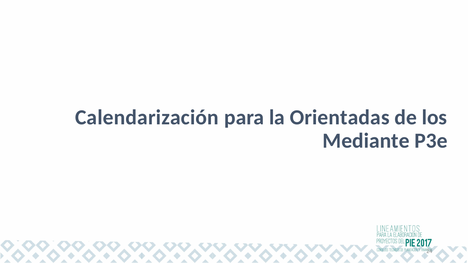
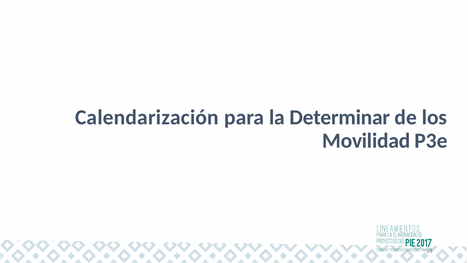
Orientadas: Orientadas -> Determinar (340, 118)
Mediante: Mediante -> Movilidad (366, 141)
